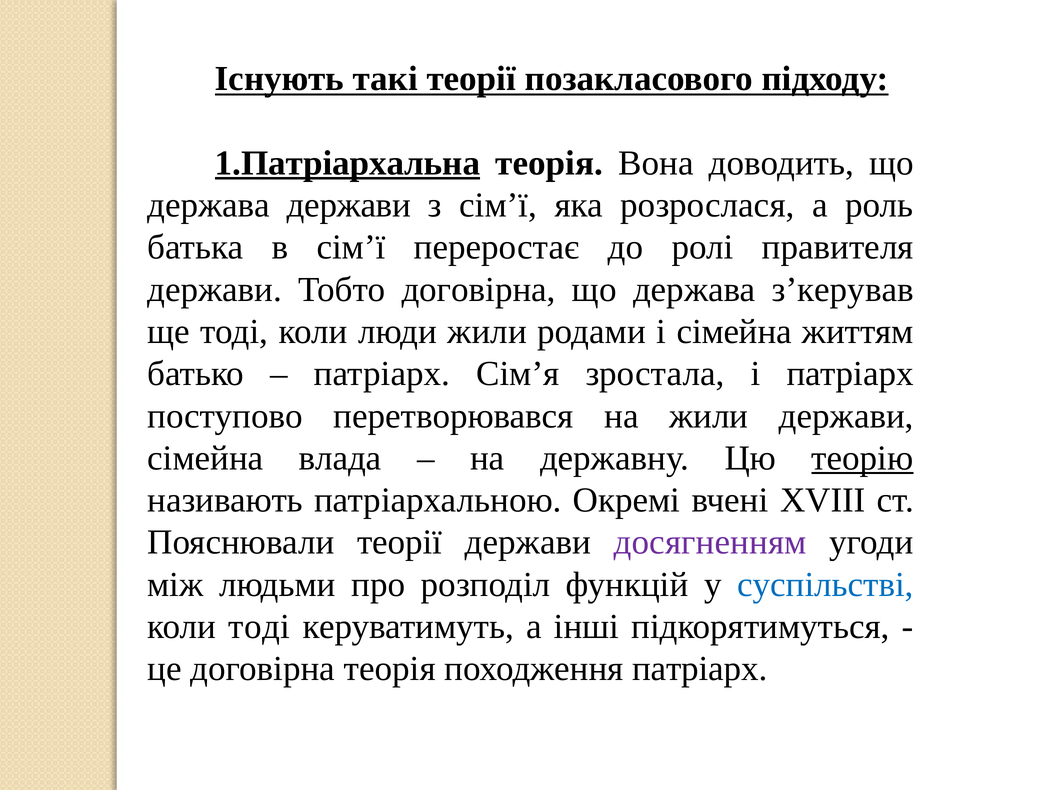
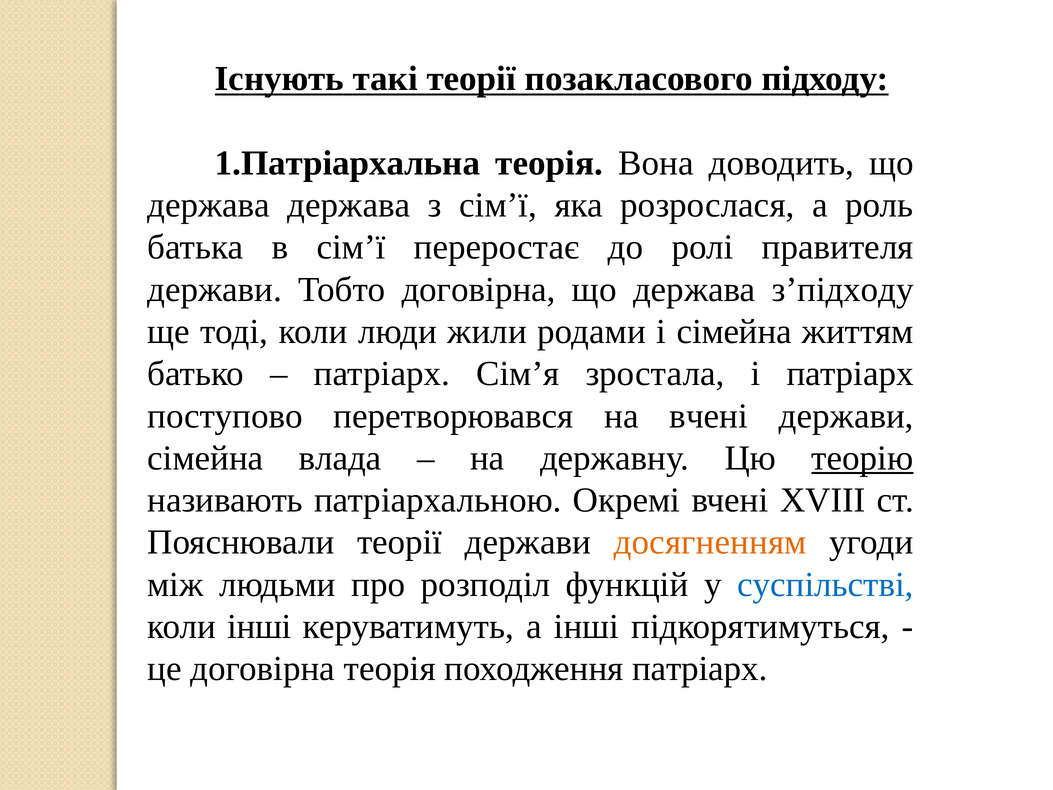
1.Патріархальна underline: present -> none (348, 163)
держава держави: держави -> держава (349, 205)
з’керував: з’керував -> з’підходу (843, 289)
на жили: жили -> вчені (709, 416)
досягненням colour: purple -> orange (710, 542)
коли тоді: тоді -> інші (260, 626)
